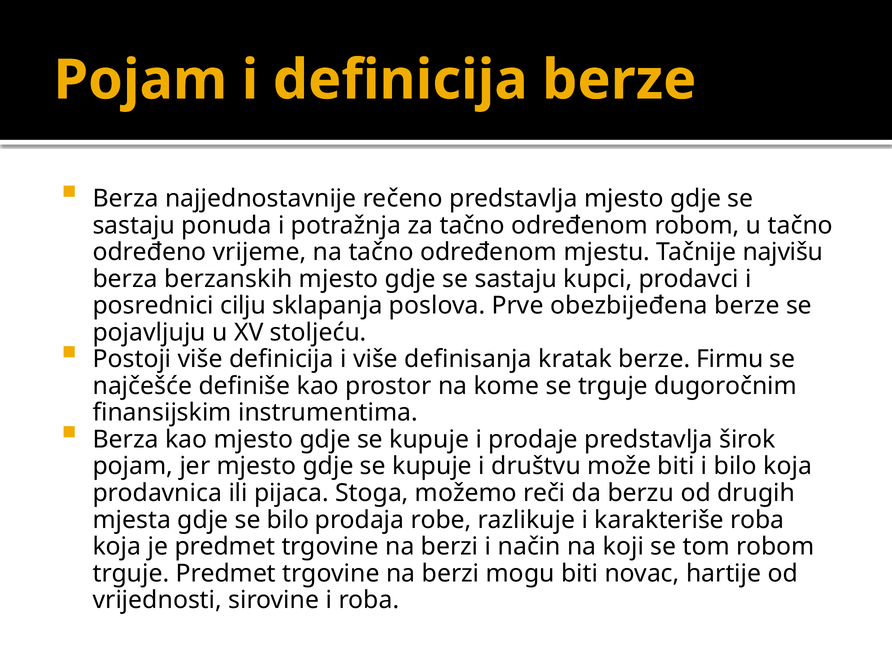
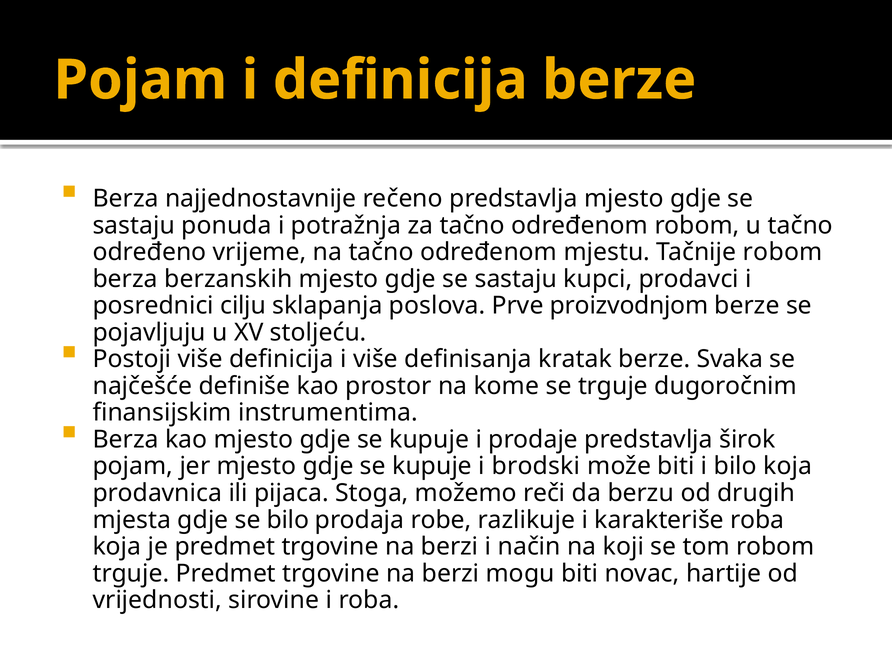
Tačnije najvišu: najvišu -> robom (783, 252)
obezbijeđena: obezbijeđena -> proizvodnjom (629, 306)
Firmu: Firmu -> Svaka (730, 359)
društvu: društvu -> brodski (536, 466)
